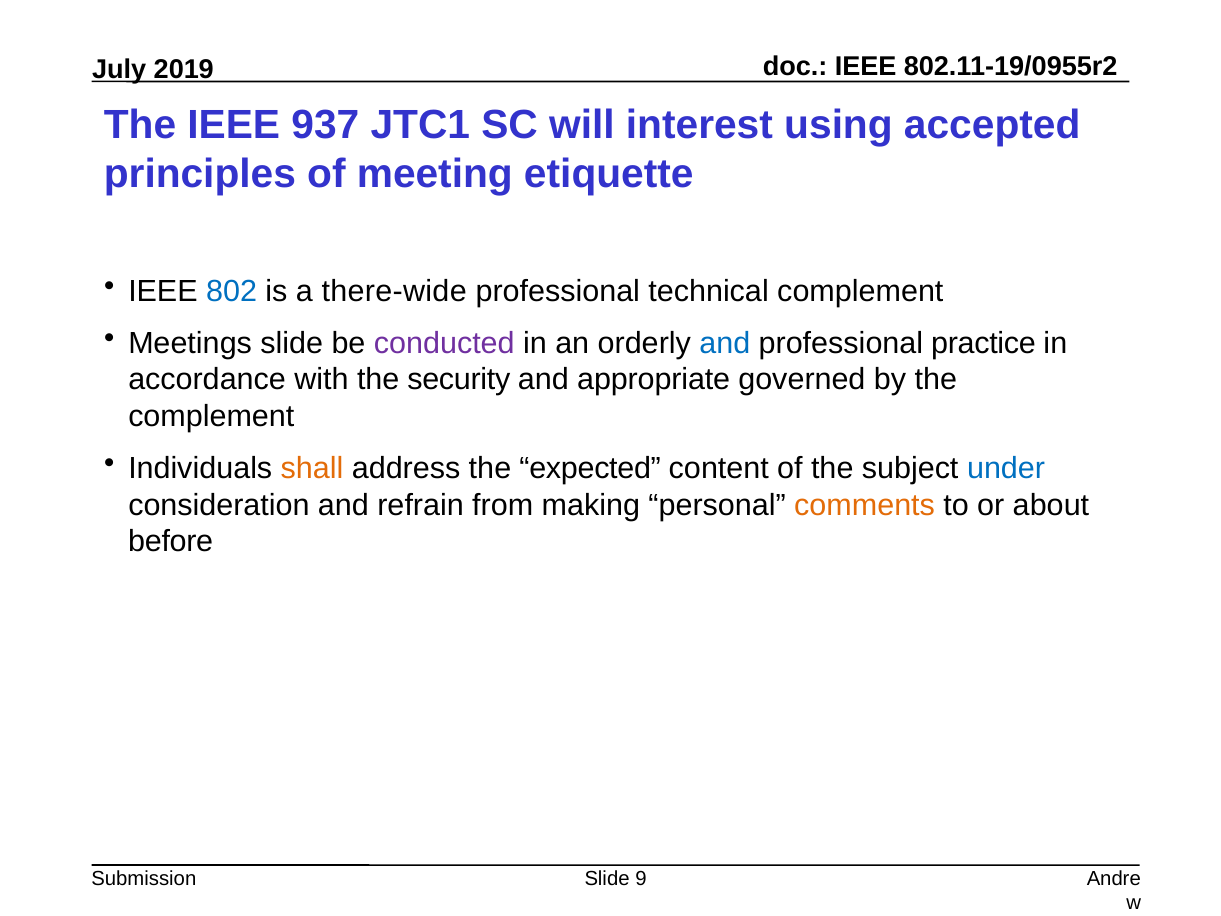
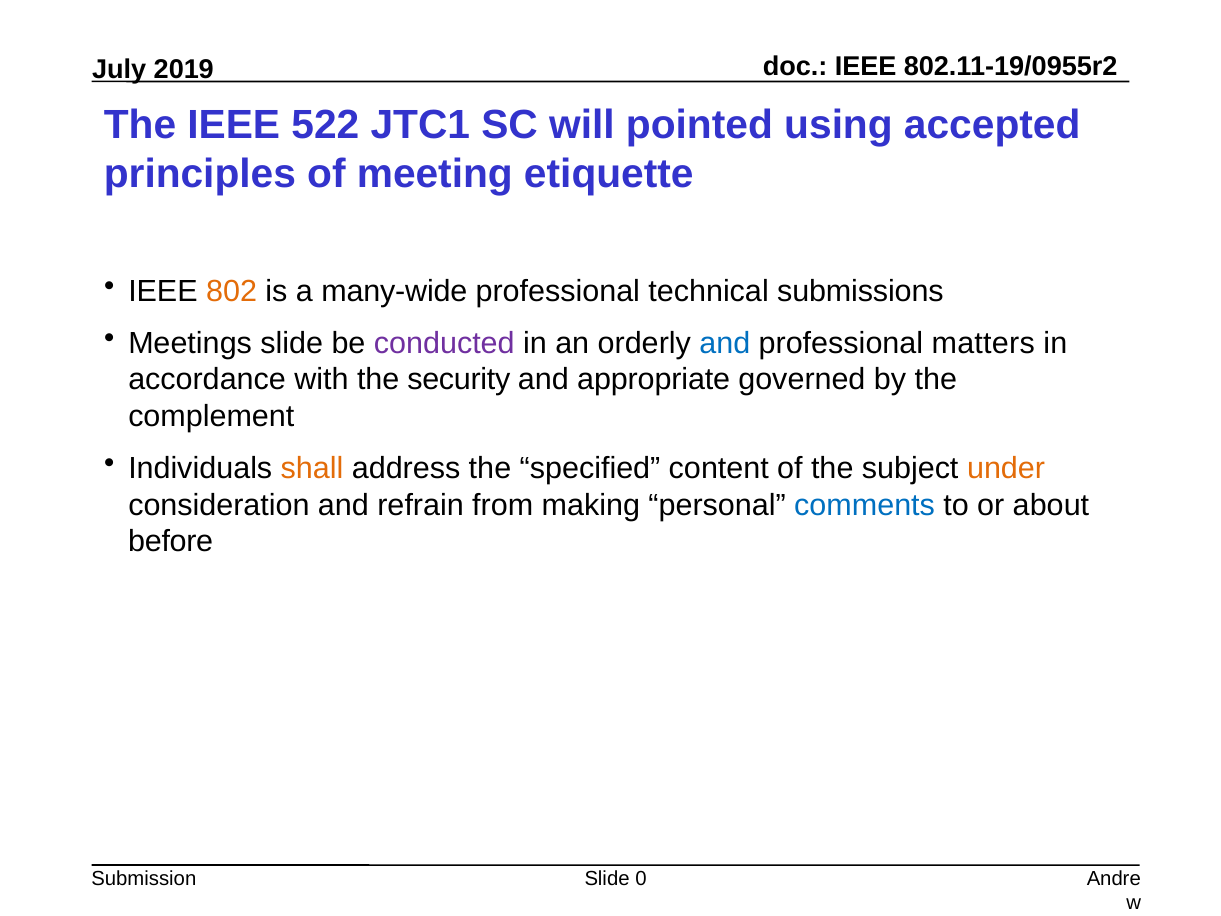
937: 937 -> 522 (325, 125)
interest: interest -> pointed (699, 125)
802 colour: blue -> orange (232, 291)
there-wide: there-wide -> many-wide (394, 291)
technical complement: complement -> submissions (860, 291)
practice: practice -> matters (983, 343)
expected: expected -> specified (590, 468)
under colour: blue -> orange (1006, 468)
comments colour: orange -> blue (865, 505)
9: 9 -> 0 (641, 878)
